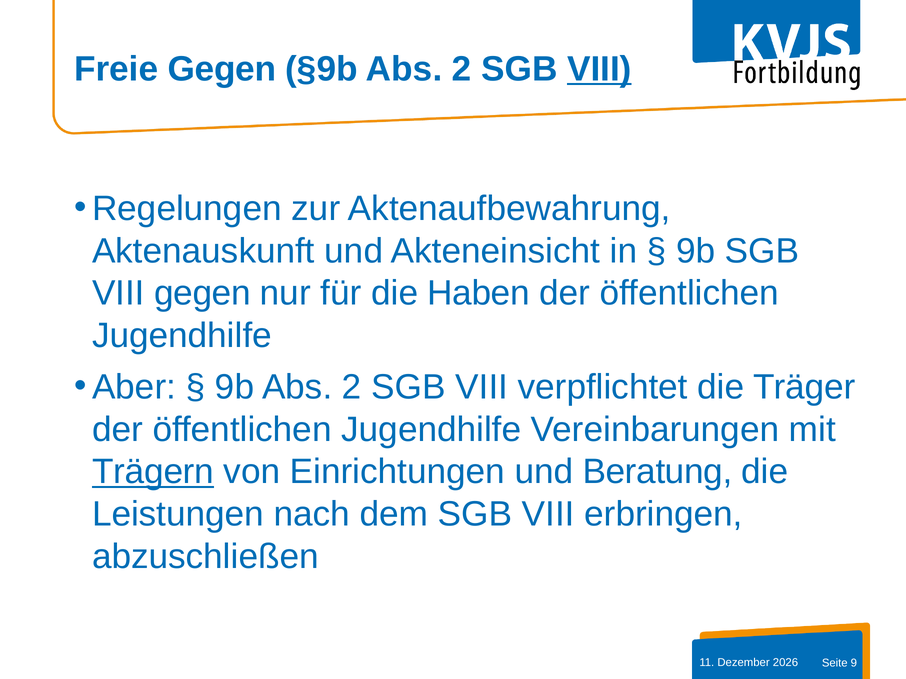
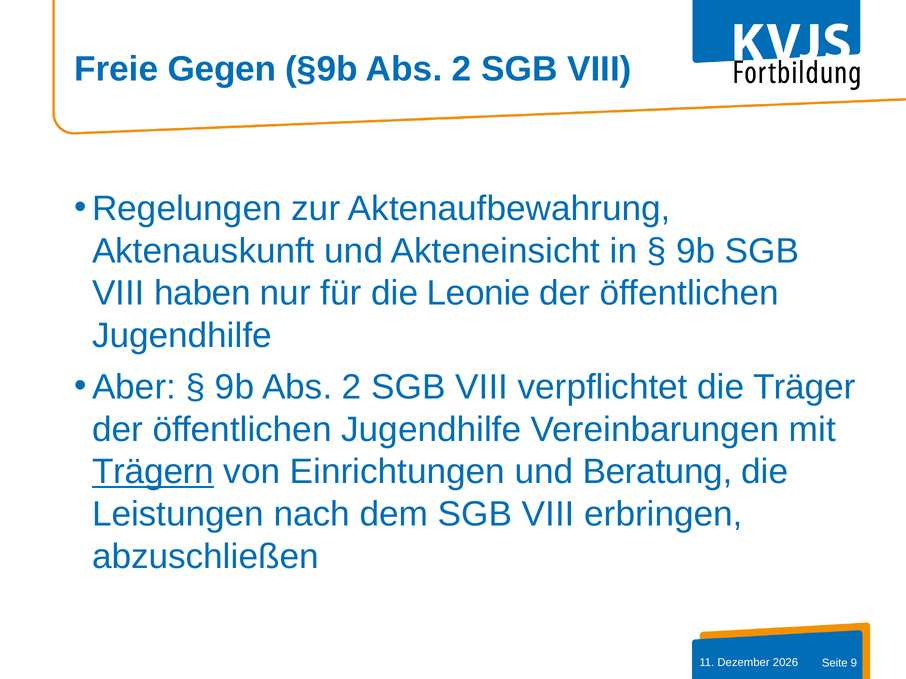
VIII underline: present -> none (599, 69)
VIII gegen: gegen -> haben (202, 294)
Haben: Haben -> Leonie (479, 294)
